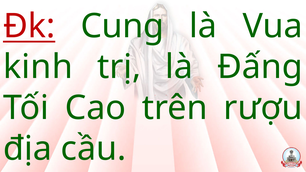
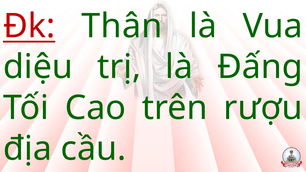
Cung: Cung -> Thân (122, 26)
kinh: kinh -> diệu (38, 67)
